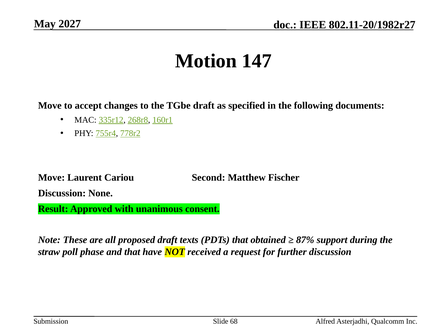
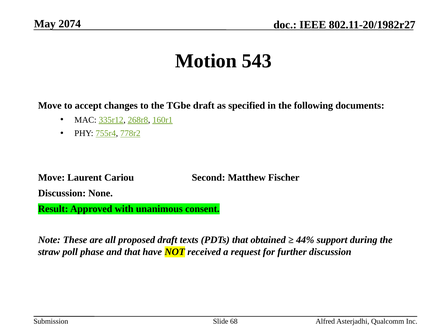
2027: 2027 -> 2074 (70, 24)
147: 147 -> 543 (257, 61)
87%: 87% -> 44% (305, 240)
